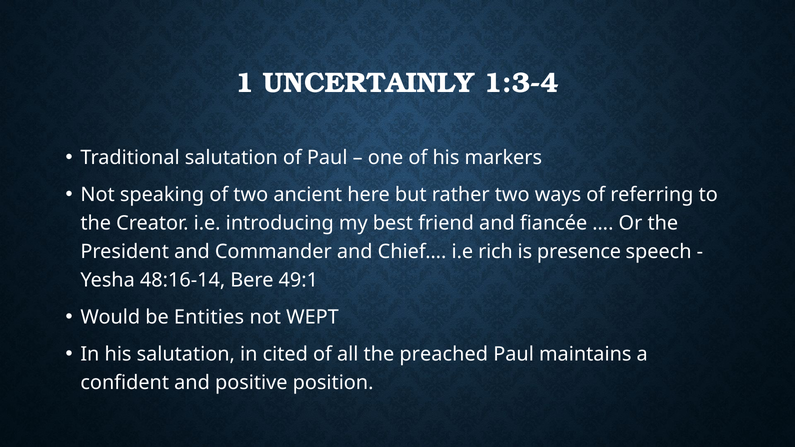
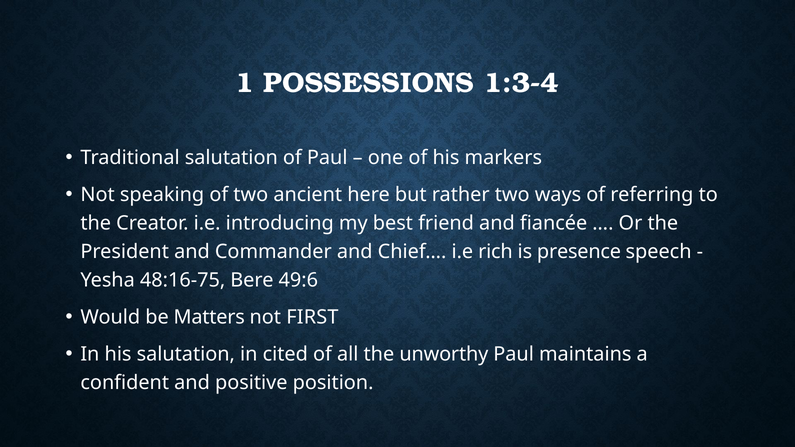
UNCERTAINLY: UNCERTAINLY -> POSSESSIONS (369, 83)
48:16-14: 48:16-14 -> 48:16-75 (183, 280)
49:1: 49:1 -> 49:6 (298, 280)
Entities: Entities -> Matters (209, 317)
WEPT: WEPT -> FIRST (312, 317)
preached: preached -> unworthy (444, 354)
